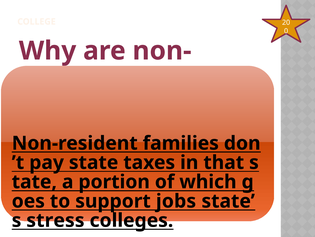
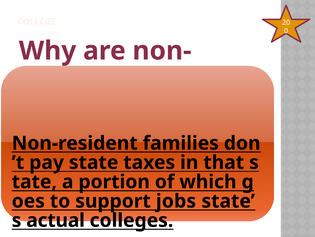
stress: stress -> actual (56, 220)
